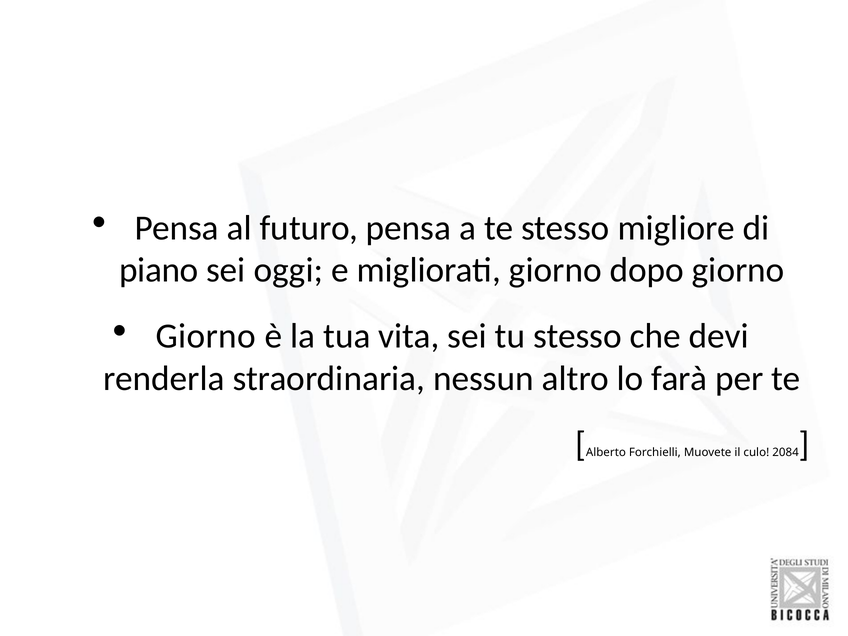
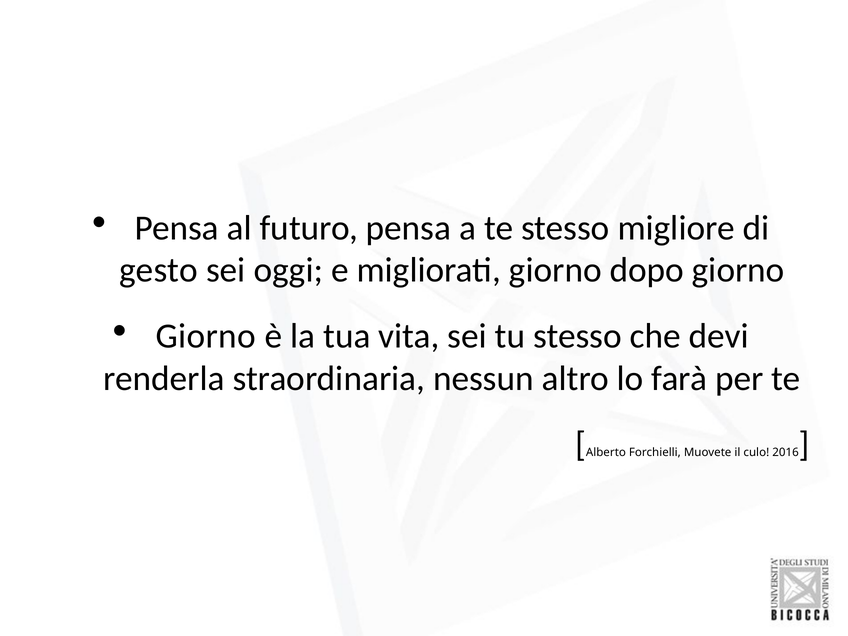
piano: piano -> gesto (159, 270)
2084: 2084 -> 2016 (786, 452)
